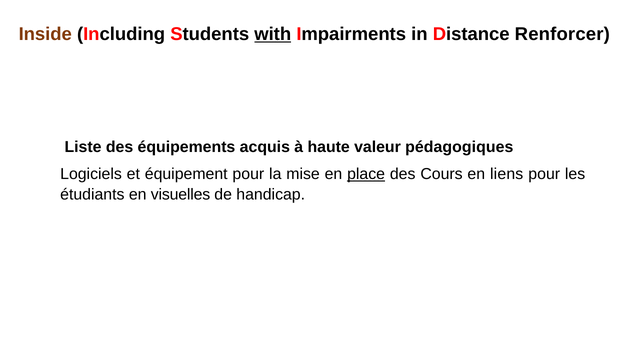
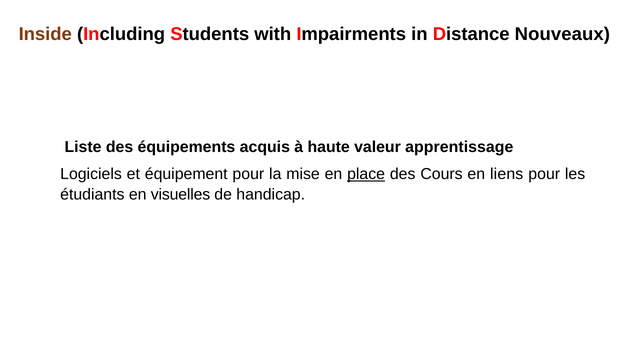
with underline: present -> none (273, 34)
Renforcer: Renforcer -> Nouveaux (562, 34)
pédagogiques: pédagogiques -> apprentissage (459, 147)
